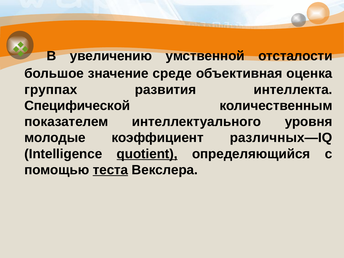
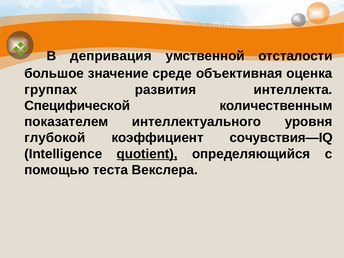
увеличению: увеличению -> депривация (111, 56)
молодые: молодые -> глубокой (55, 138)
различных—IQ: различных—IQ -> сочувствия—IQ (281, 138)
теста underline: present -> none (110, 170)
